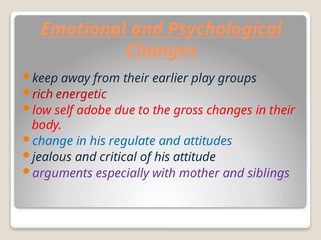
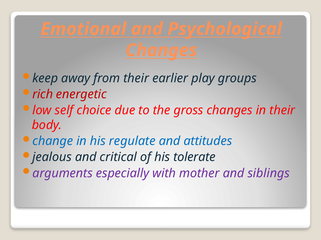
adobe: adobe -> choice (94, 111)
attitude: attitude -> tolerate (194, 158)
